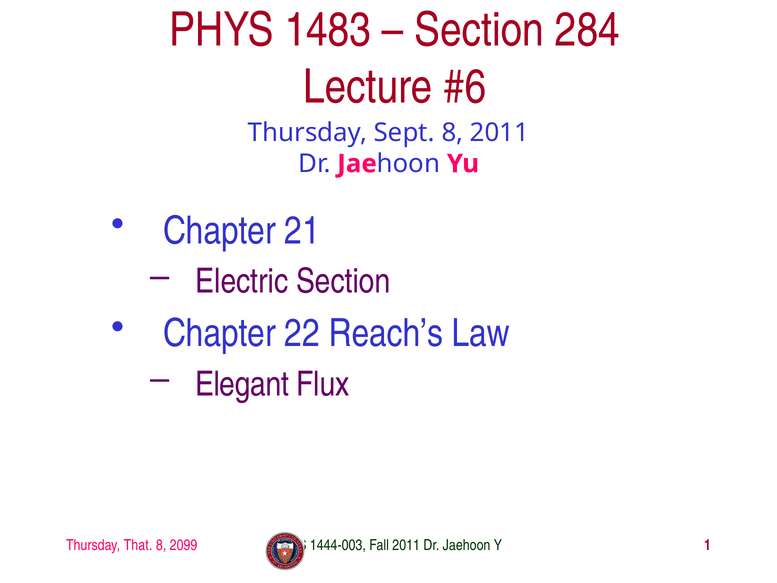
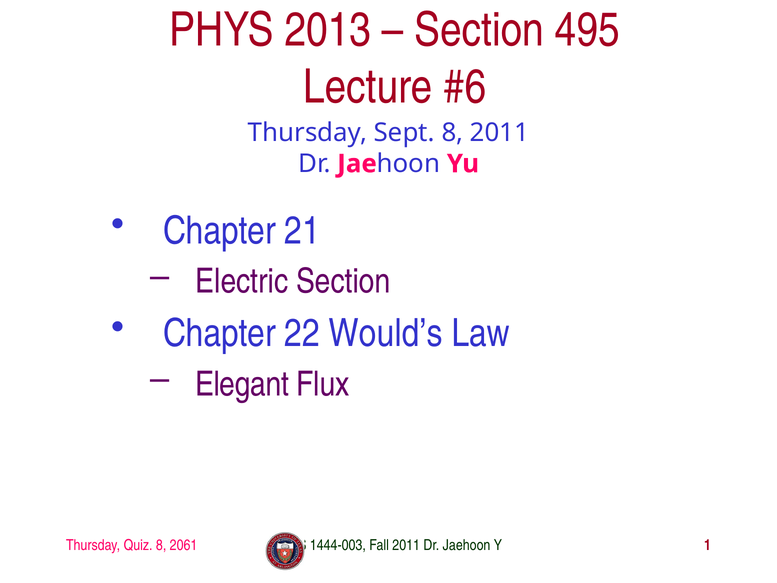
1483: 1483 -> 2013 (328, 30)
284: 284 -> 495 (587, 30)
Reach’s: Reach’s -> Would’s (386, 333)
That: That -> Quiz (138, 545)
2099: 2099 -> 2061 (184, 545)
